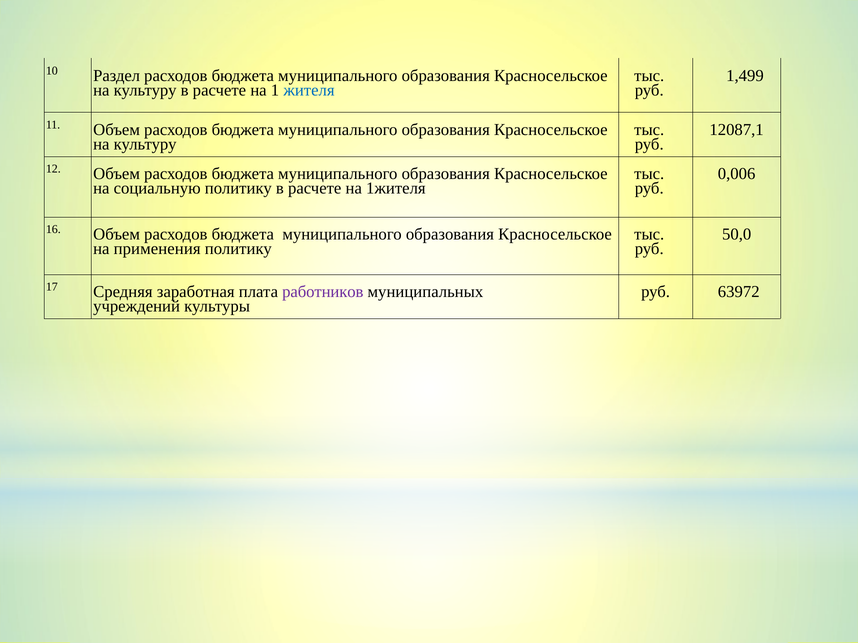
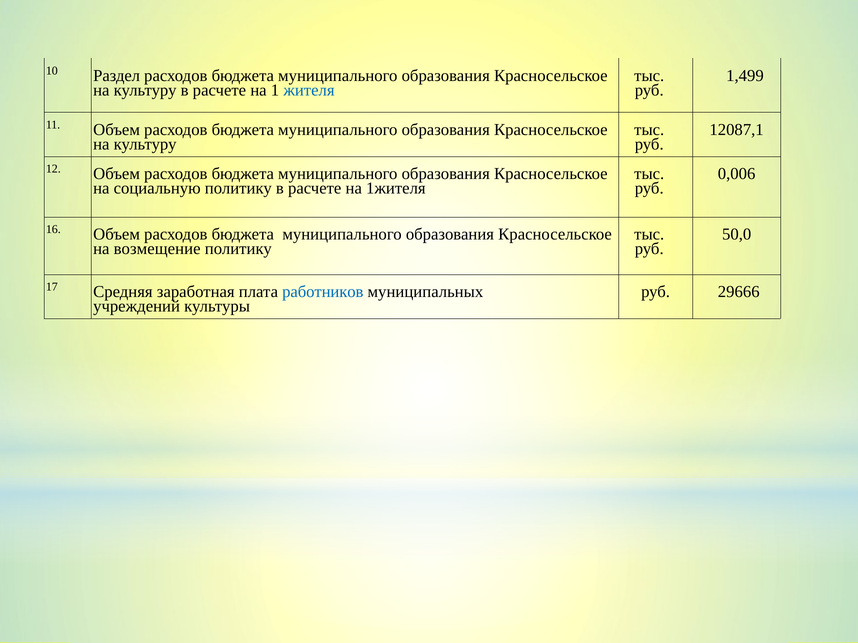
применения: применения -> возмещение (157, 249)
работников colour: purple -> blue (323, 292)
63972: 63972 -> 29666 (739, 292)
